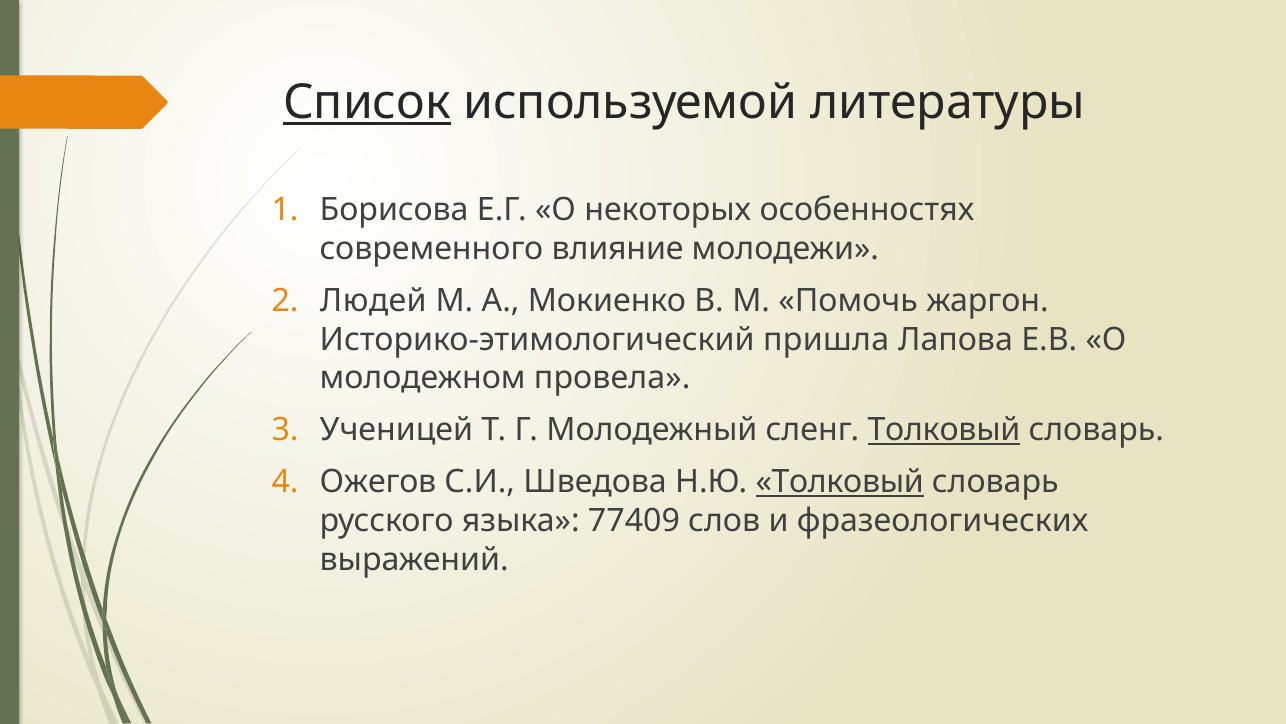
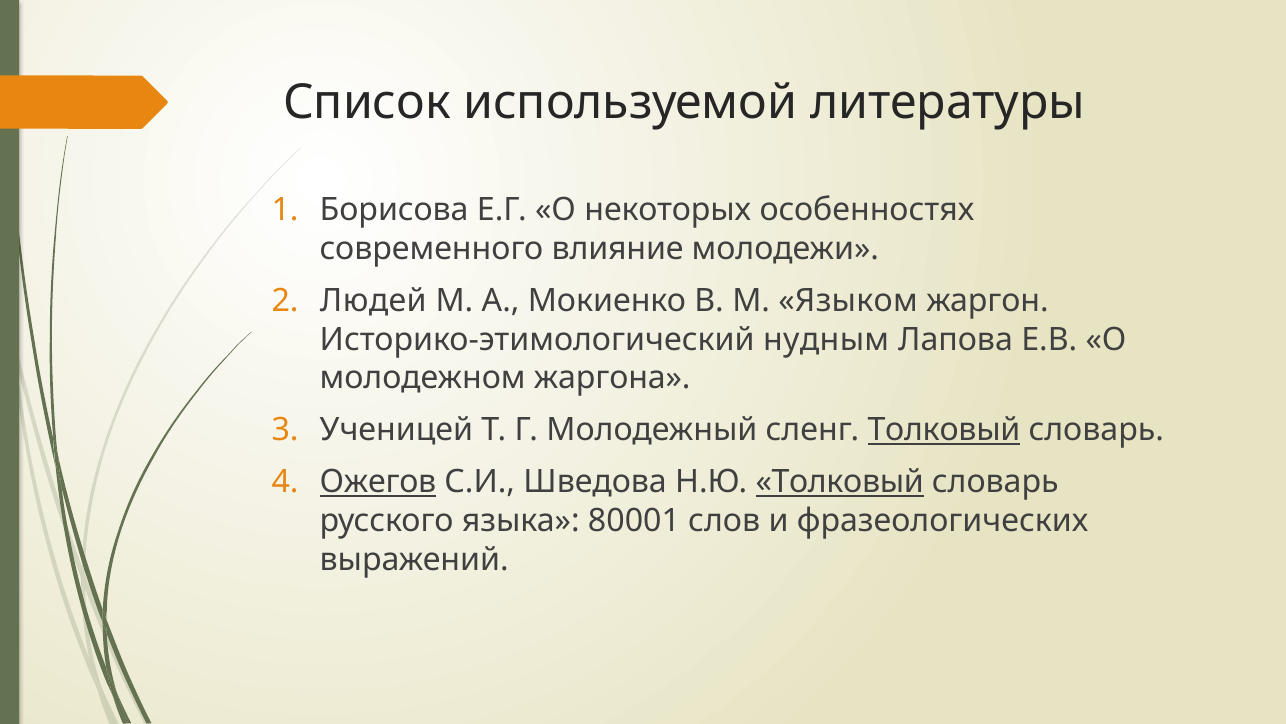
Список underline: present -> none (367, 103)
Помочь: Помочь -> Языком (848, 301)
пришла: пришла -> нудным (826, 339)
провела: провела -> жаргона (612, 378)
Ожегов underline: none -> present (378, 482)
77409: 77409 -> 80001 (634, 520)
